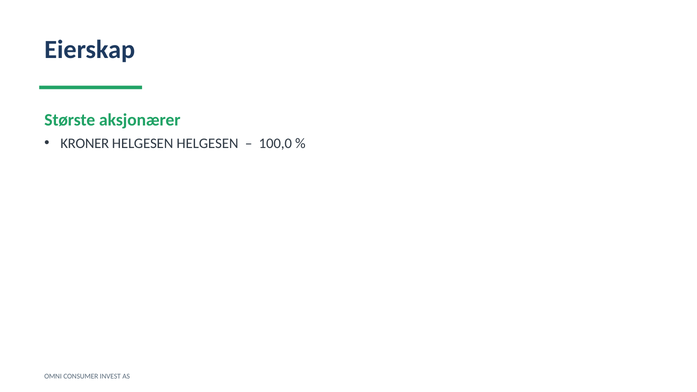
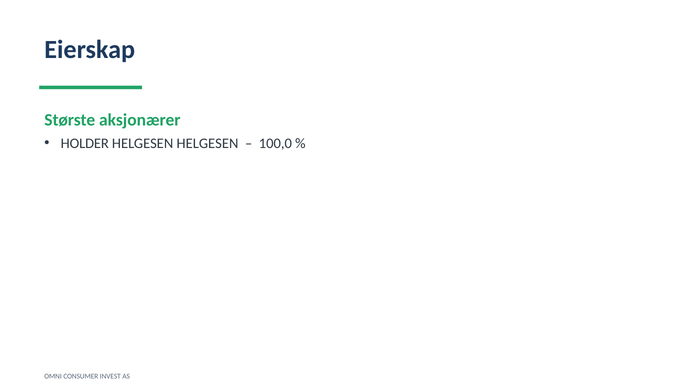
KRONER: KRONER -> HOLDER (85, 143)
